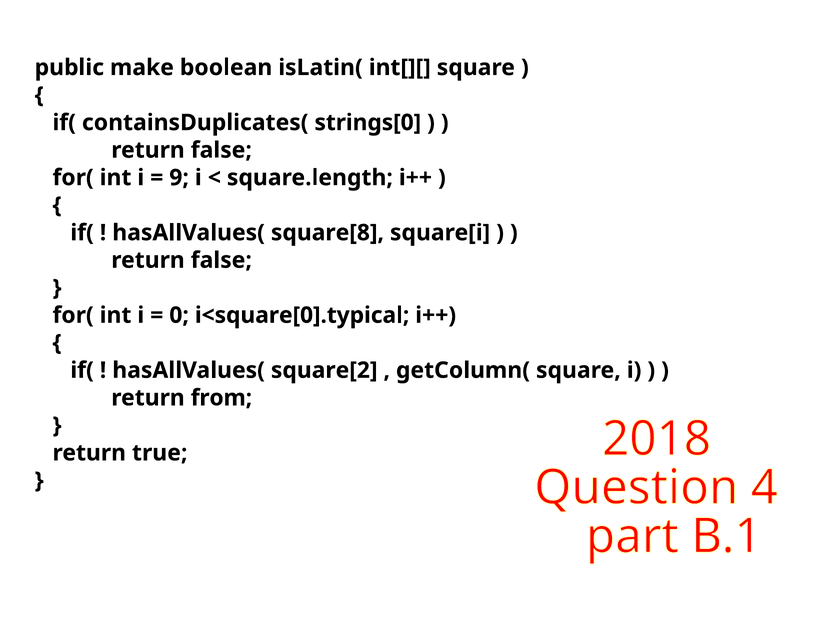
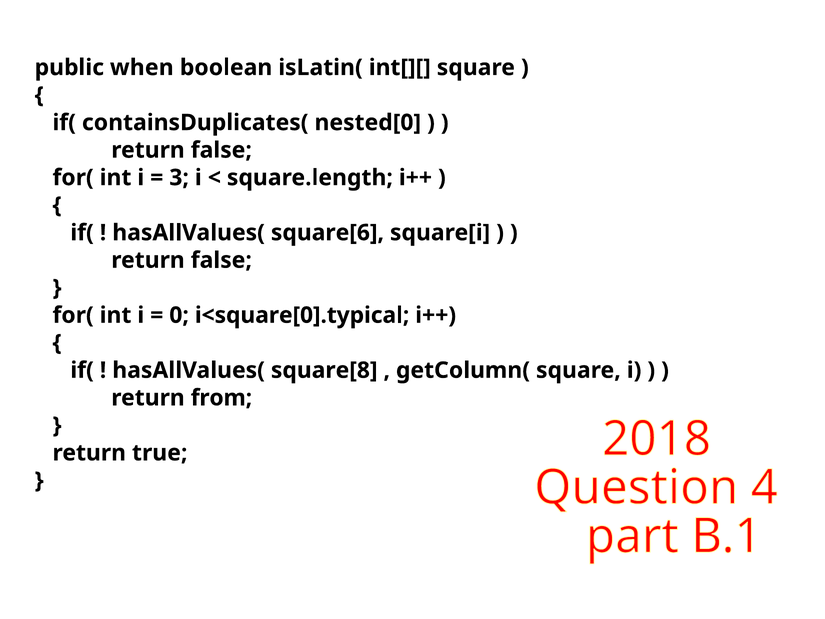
make: make -> when (142, 68)
strings[0: strings[0 -> nested[0 (368, 123)
9: 9 -> 3 (179, 178)
square[8: square[8 -> square[6 (327, 233)
square[2: square[2 -> square[8 (324, 370)
